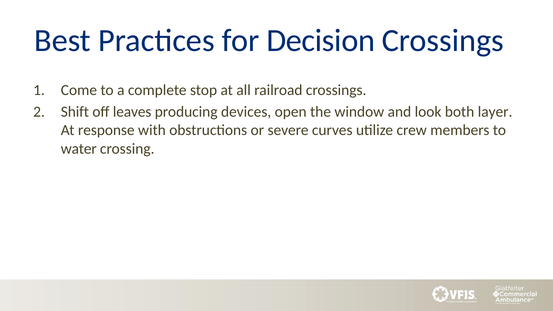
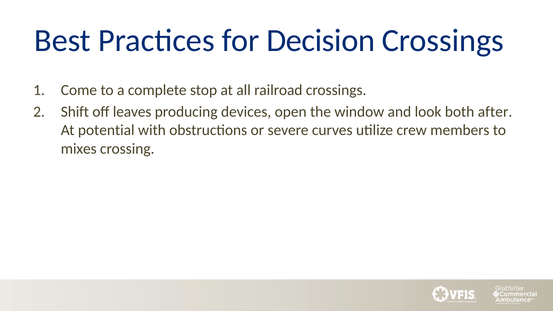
layer: layer -> after (495, 112)
response: response -> potential (106, 130)
water: water -> mixes (79, 149)
